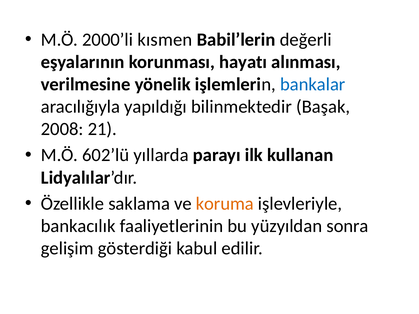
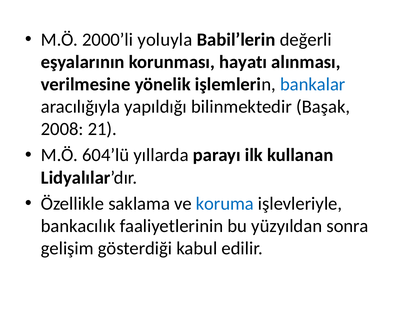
kısmen: kısmen -> yoluyla (165, 40)
602’lü: 602’lü -> 604’lü (106, 155)
koruma colour: orange -> blue (225, 204)
